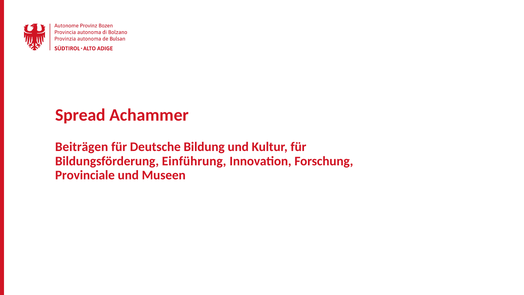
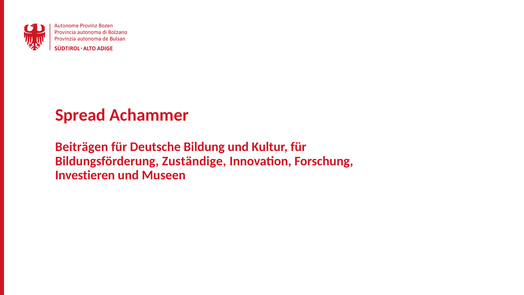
Einführung: Einführung -> Zuständige (194, 161)
Provinciale: Provinciale -> Investieren (85, 175)
